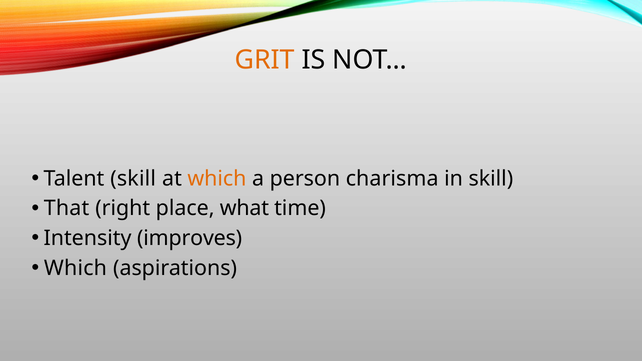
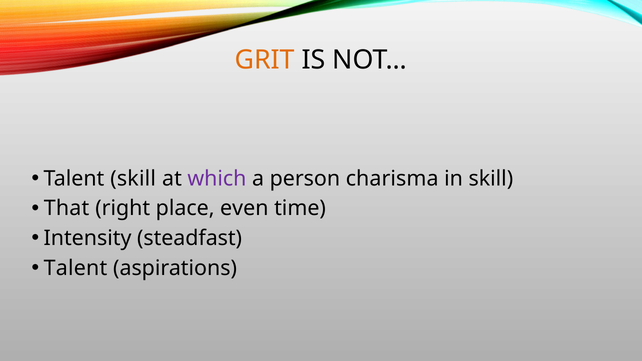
which colour: orange -> purple (217, 179)
what: what -> even (244, 208)
improves: improves -> steadfast (190, 238)
Which: Which -> Talent (75, 268)
